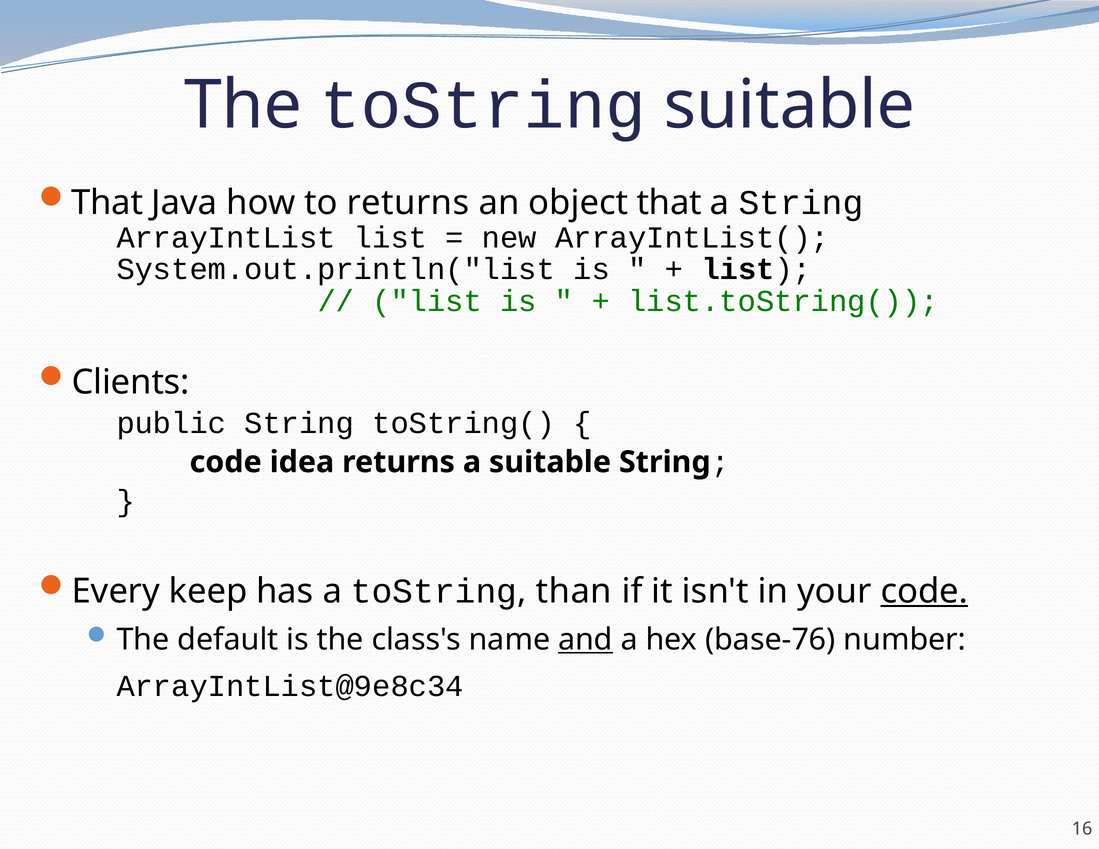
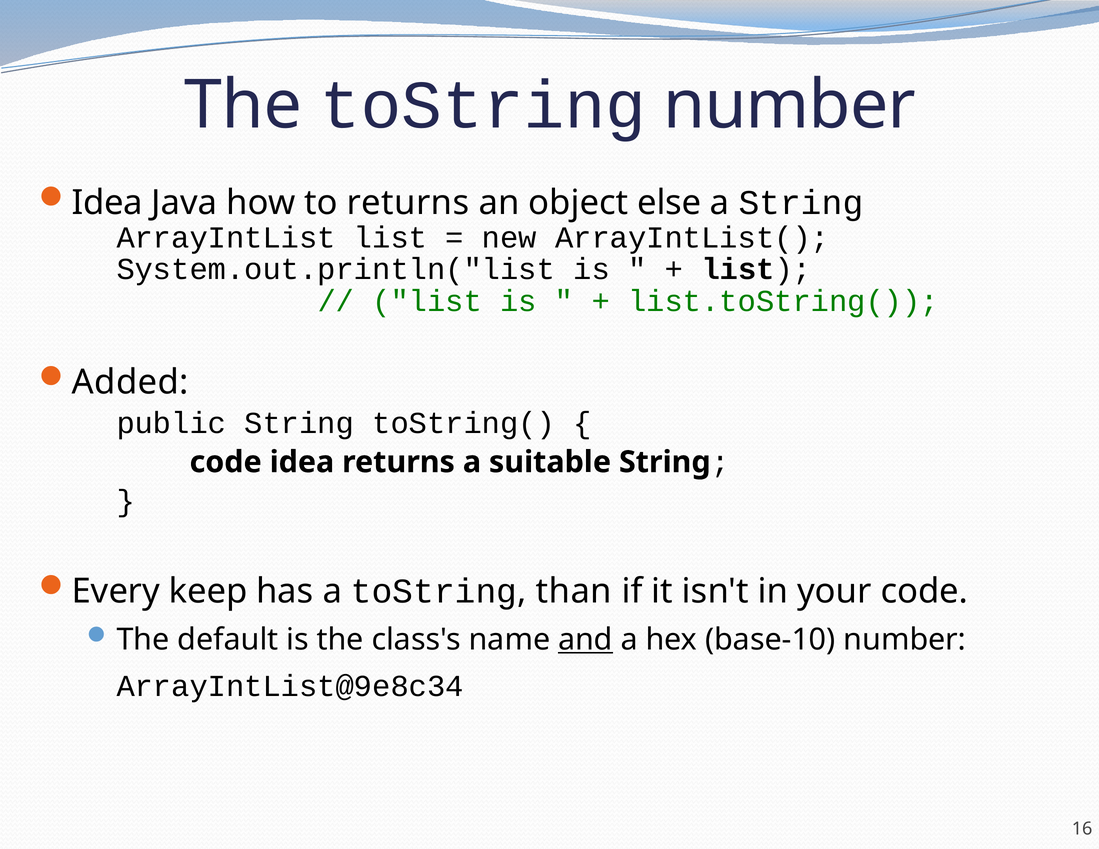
toString suitable: suitable -> number (790, 105)
That: That -> Idea (107, 203)
object that: that -> else (669, 203)
Clients: Clients -> Added (130, 382)
code underline: present -> none (924, 591)
base-76: base-76 -> base-10 (770, 640)
